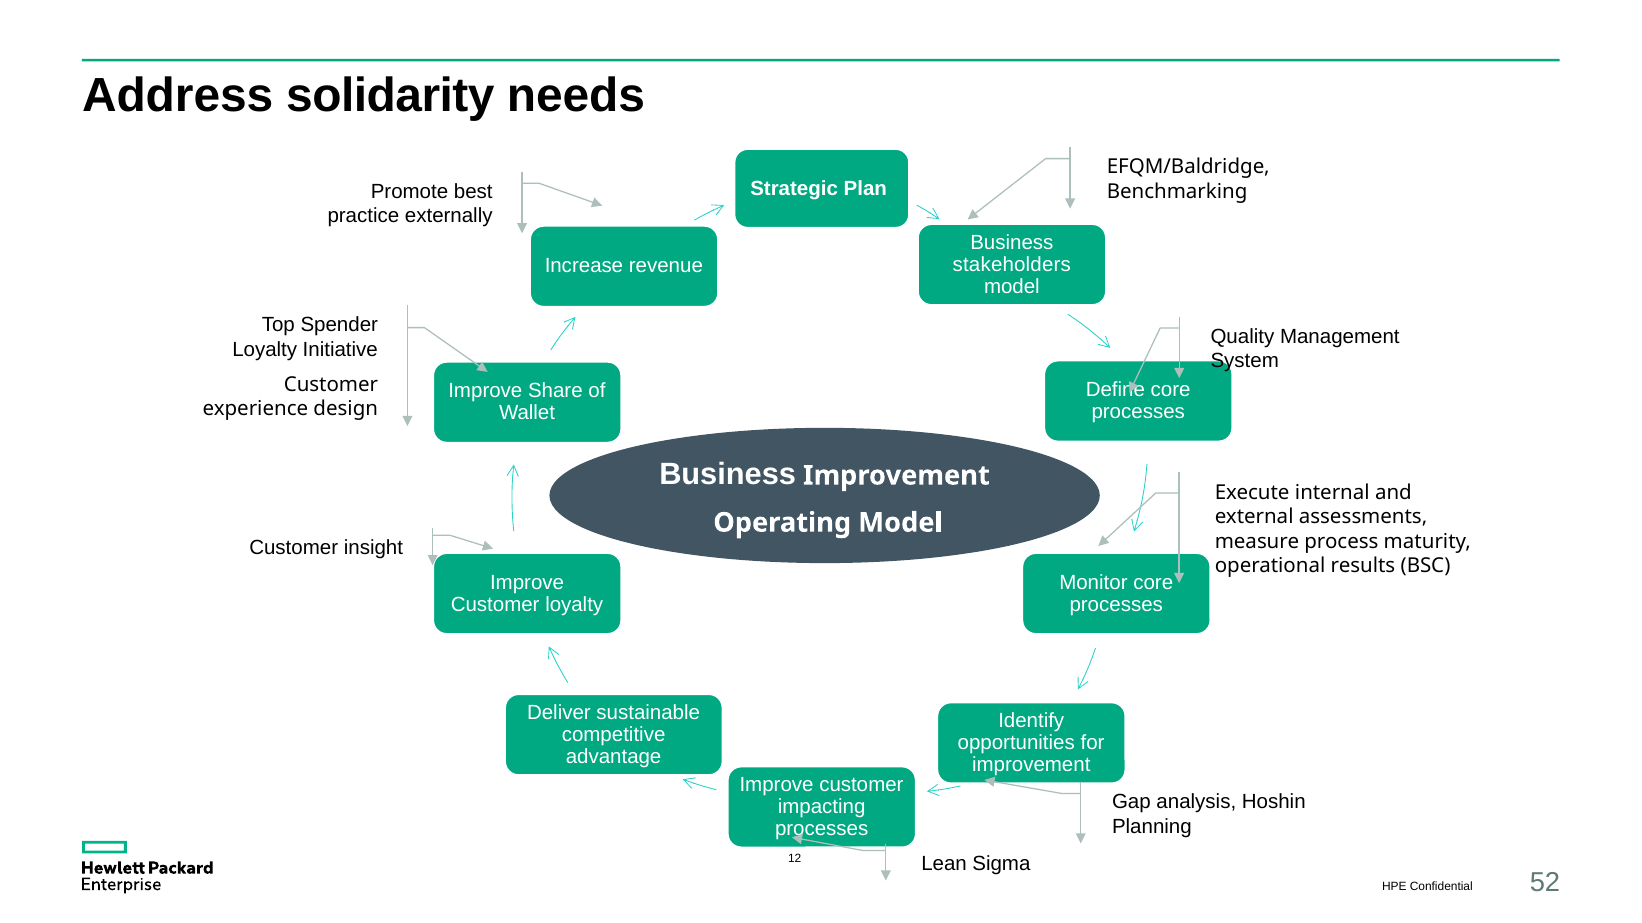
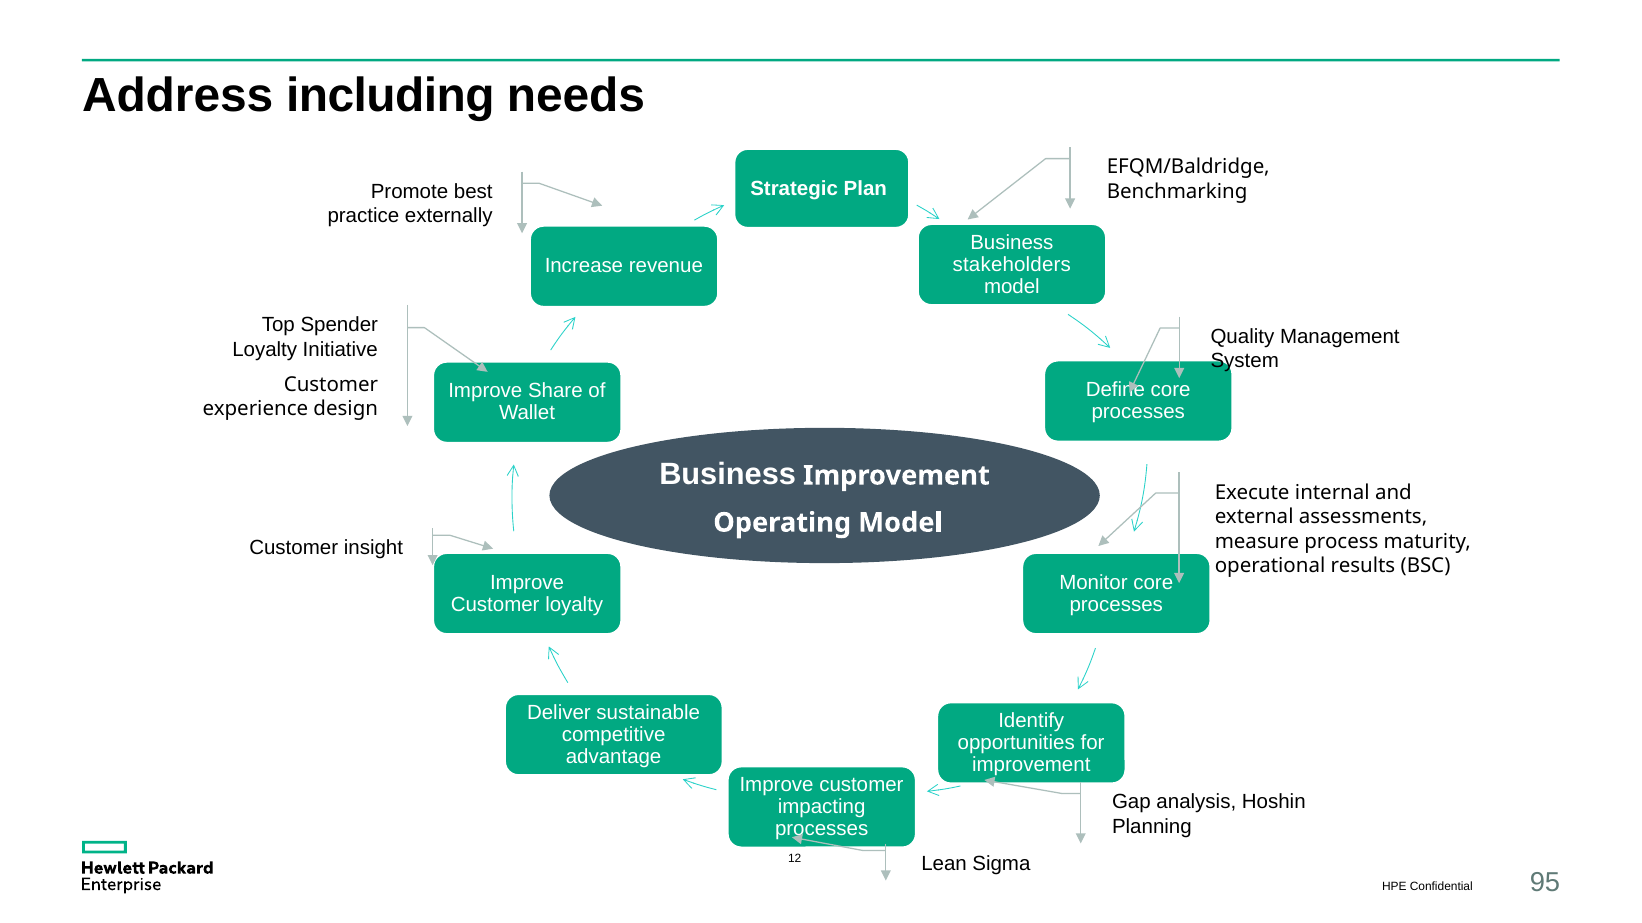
solidarity: solidarity -> including (390, 96)
52: 52 -> 95 (1545, 883)
